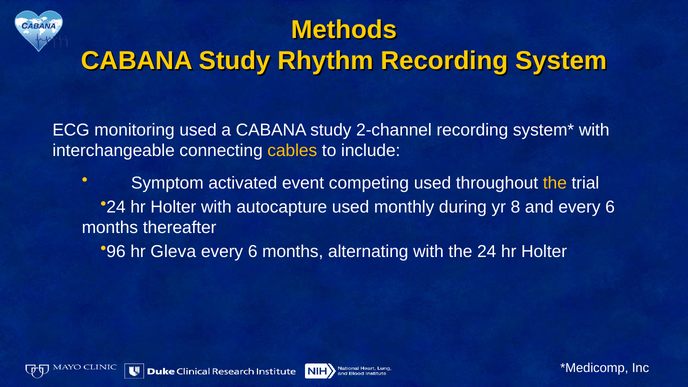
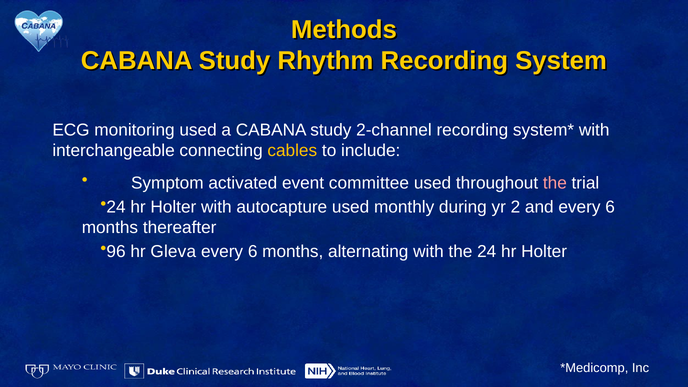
competing: competing -> committee (369, 183)
the colour: yellow -> pink (555, 183)
8: 8 -> 2 (515, 207)
